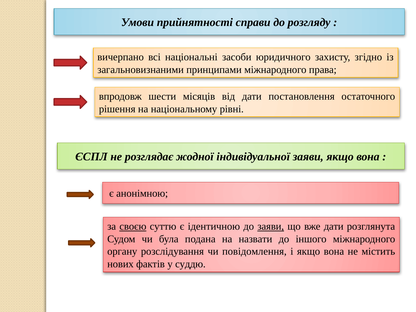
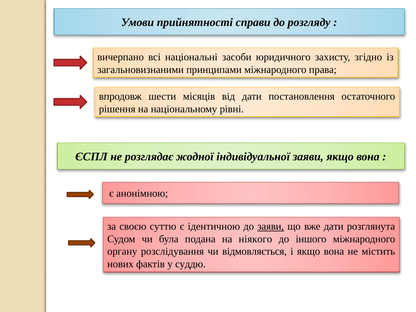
своєю underline: present -> none (133, 227)
назвати: назвати -> ніякого (255, 239)
повідомлення: повідомлення -> відмовляється (254, 251)
